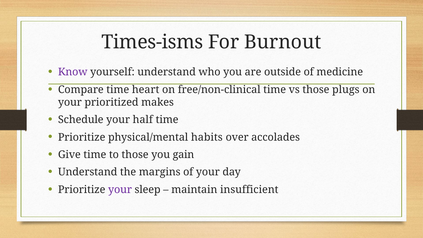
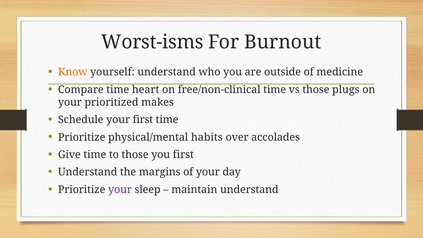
Times-isms: Times-isms -> Worst-isms (152, 42)
Know colour: purple -> orange (73, 72)
your half: half -> first (143, 120)
you gain: gain -> first (183, 155)
maintain insufficient: insufficient -> understand (249, 190)
